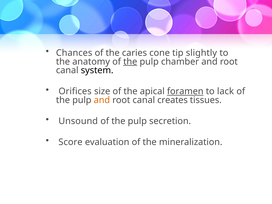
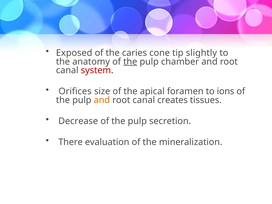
Chances: Chances -> Exposed (74, 53)
system colour: black -> red (97, 70)
foramen underline: present -> none (185, 91)
lack: lack -> ions (226, 91)
Unsound: Unsound -> Decrease (78, 121)
Score: Score -> There (71, 142)
